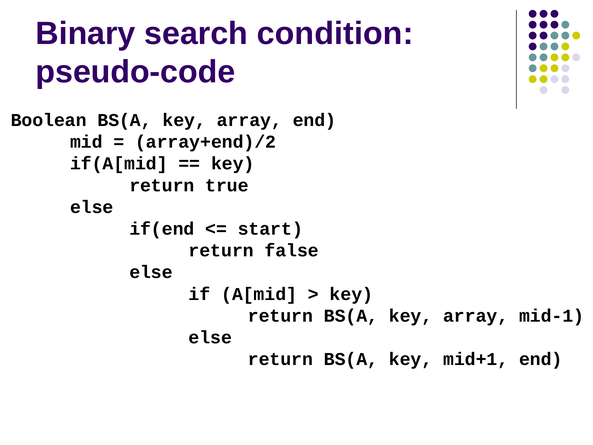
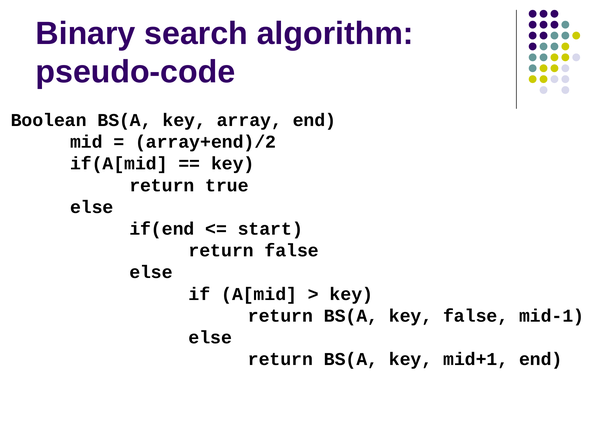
condition: condition -> algorithm (335, 33)
return BS(A key array: array -> false (476, 316)
